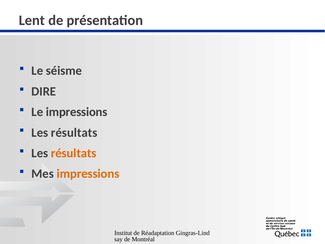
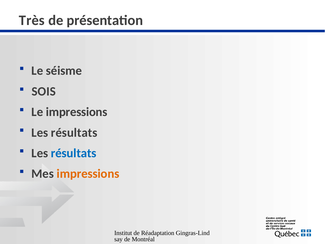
Lent: Lent -> Très (32, 20)
DIRE: DIRE -> SOIS (44, 91)
résultats colour: orange -> blue (74, 153)
